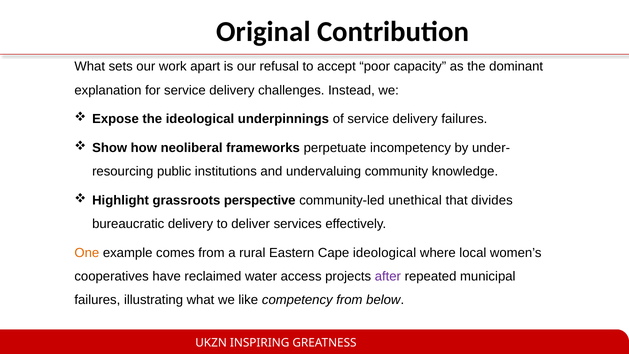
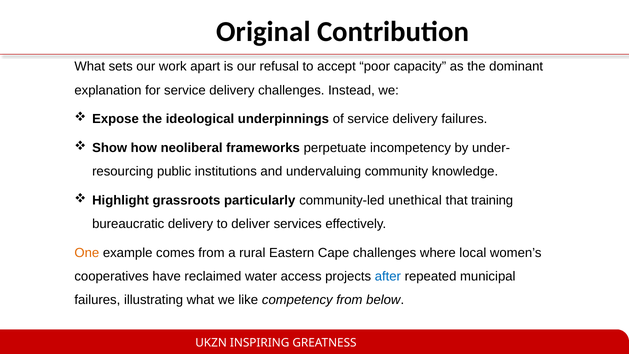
perspective: perspective -> particularly (260, 200)
divides: divides -> training (492, 200)
Cape ideological: ideological -> challenges (385, 253)
after colour: purple -> blue (388, 276)
